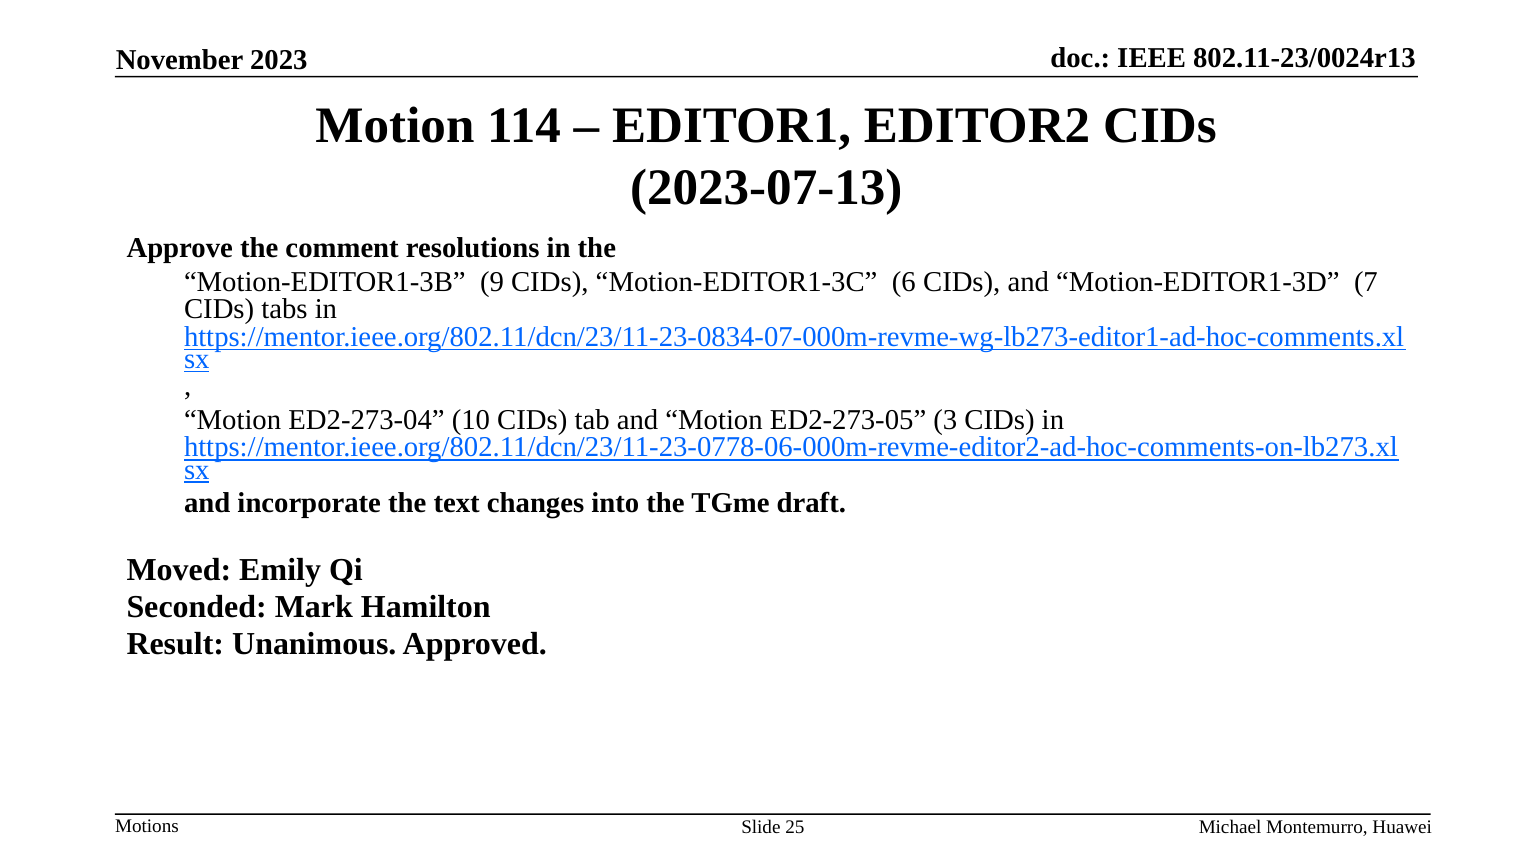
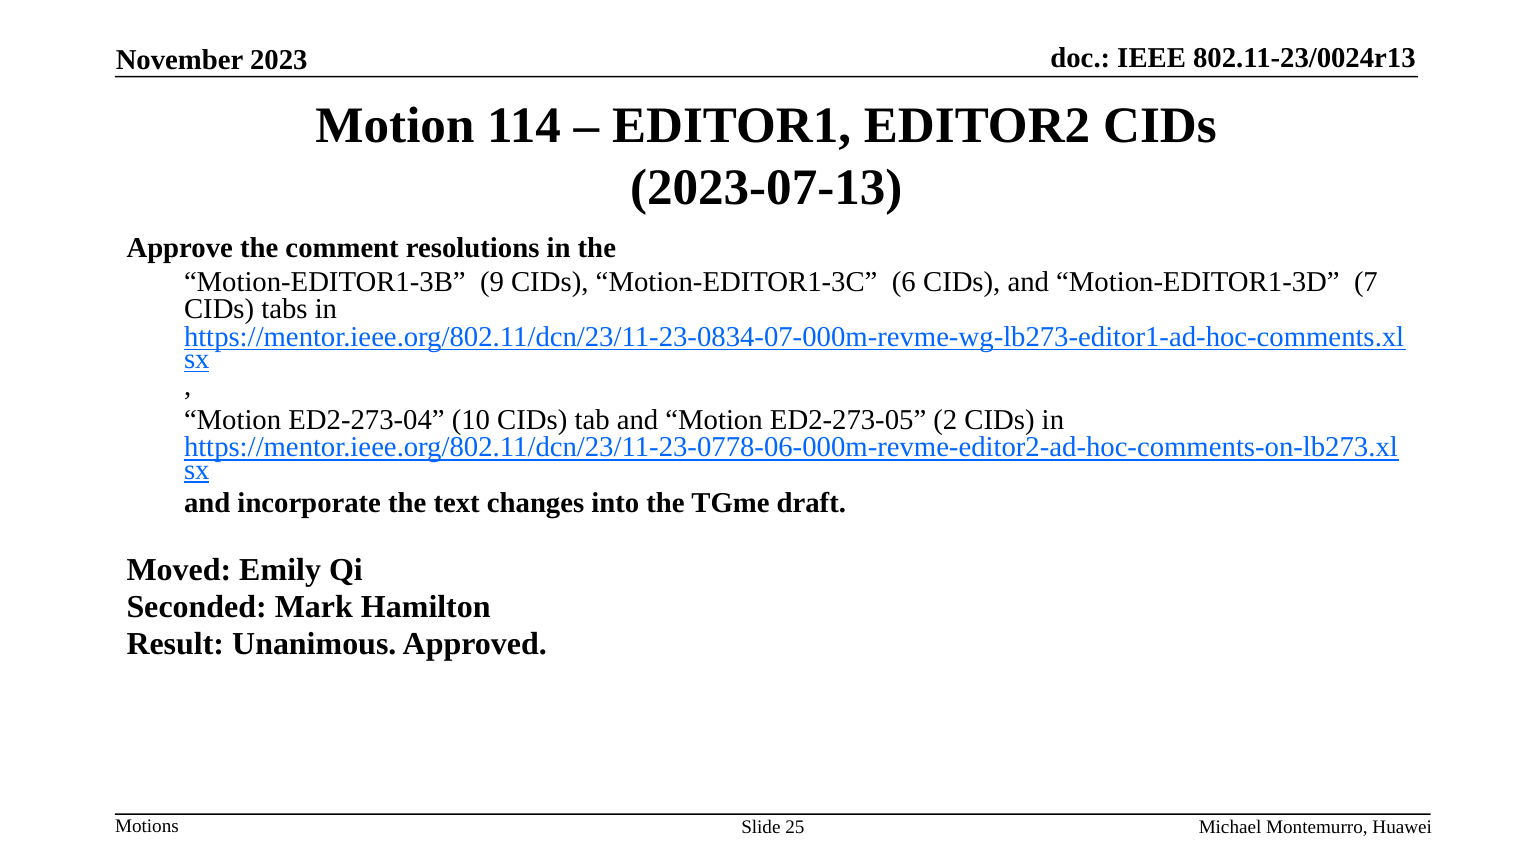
3: 3 -> 2 (945, 420)
